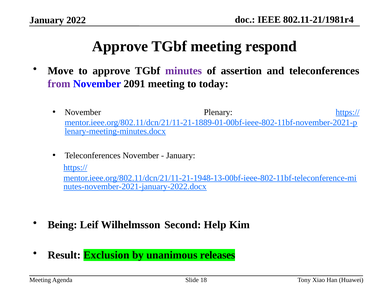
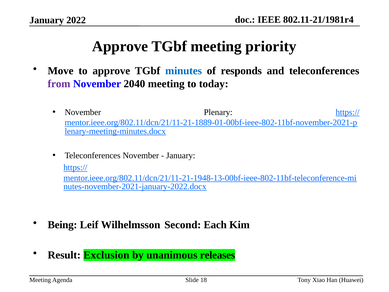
respond: respond -> priority (271, 46)
minutes colour: purple -> blue (184, 71)
assertion: assertion -> responds (241, 71)
2091: 2091 -> 2040 (134, 84)
Help: Help -> Each (215, 225)
